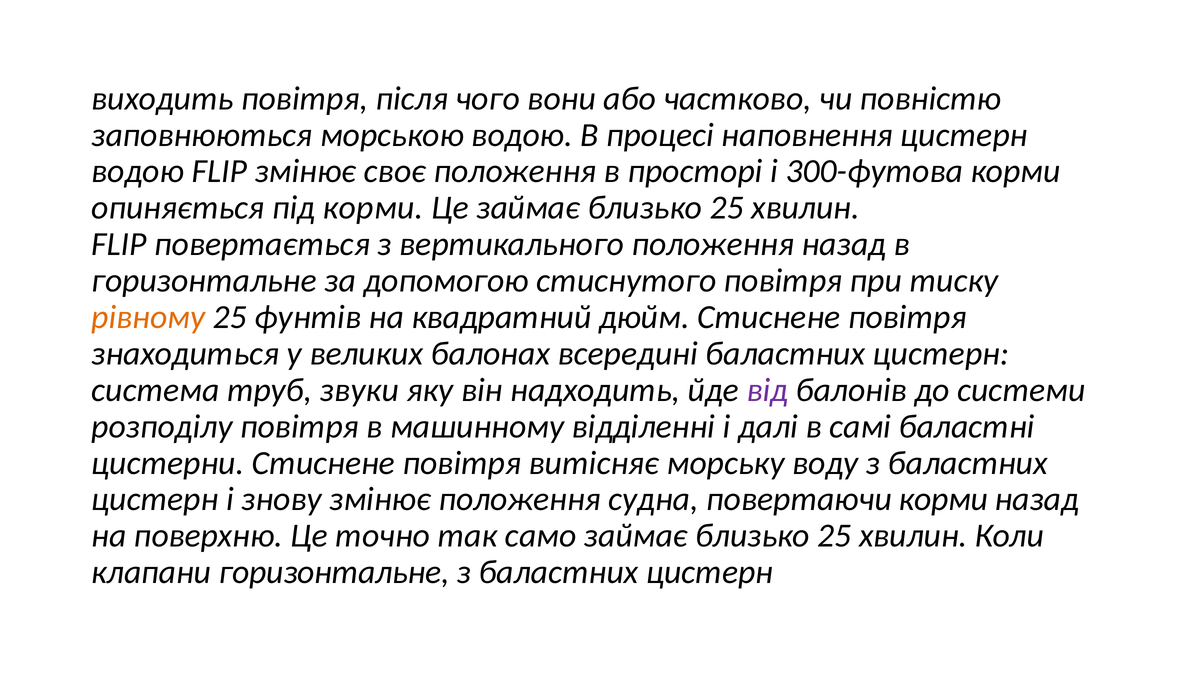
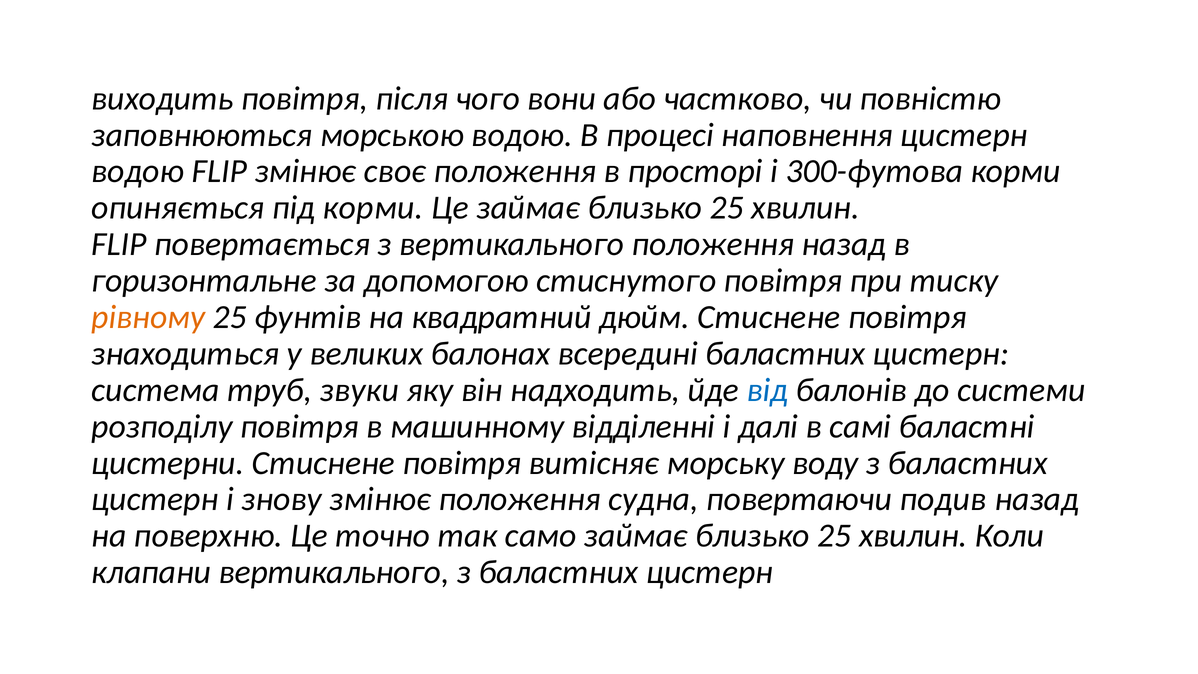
від colour: purple -> blue (767, 390)
повертаючи корми: корми -> подив (943, 499)
клапани горизонтальне: горизонтальне -> вертикального (334, 572)
